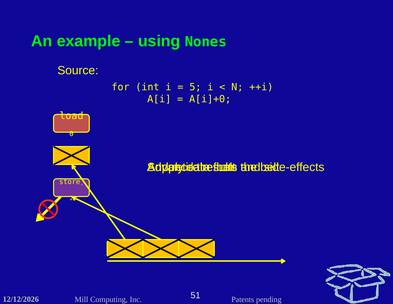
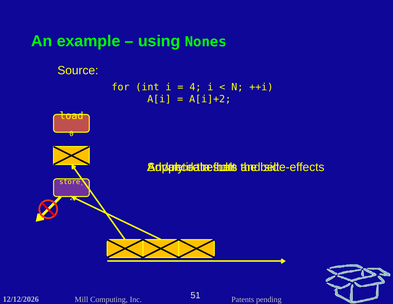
5: 5 -> 4 (195, 87)
A[i]+0: A[i]+0 -> A[i]+2 (210, 99)
